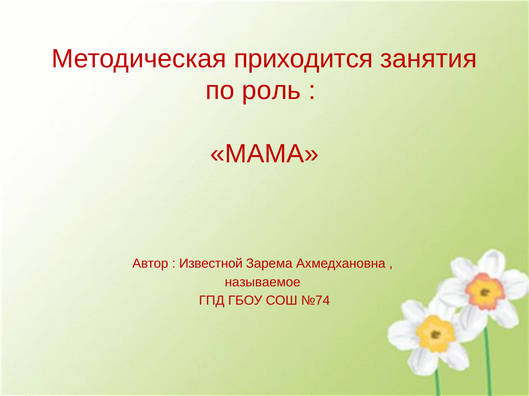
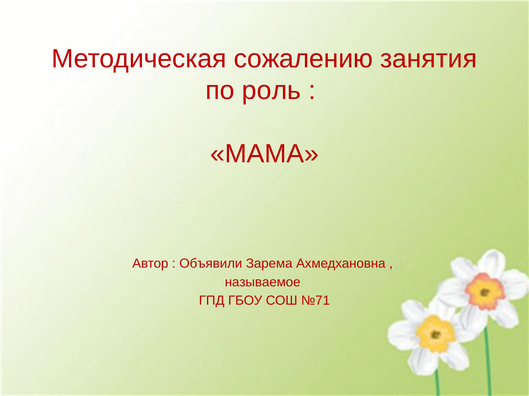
приходится: приходится -> сожалению (303, 59)
Известной: Известной -> Объявили (211, 264)
№74: №74 -> №71 (316, 301)
